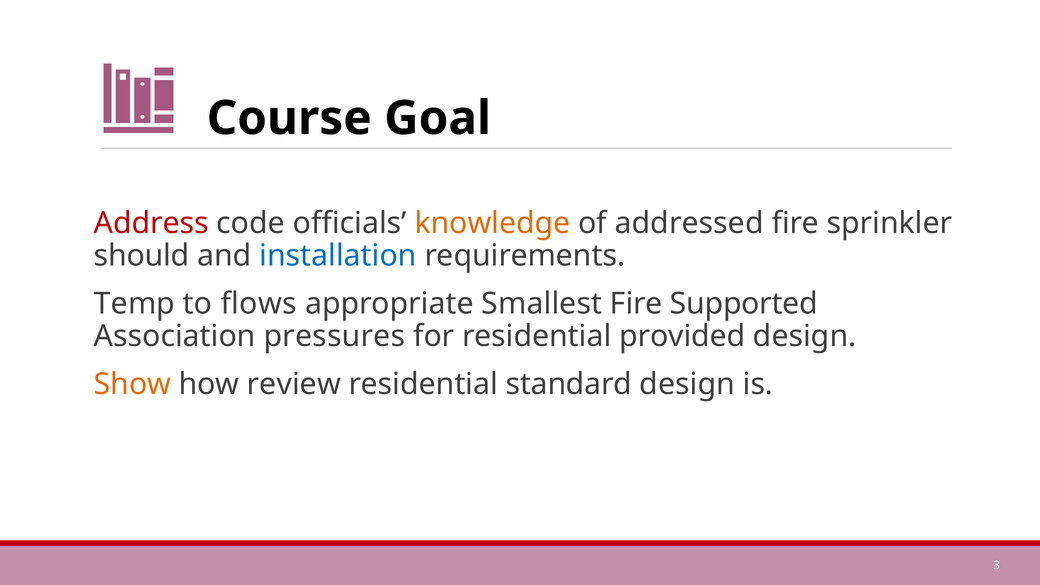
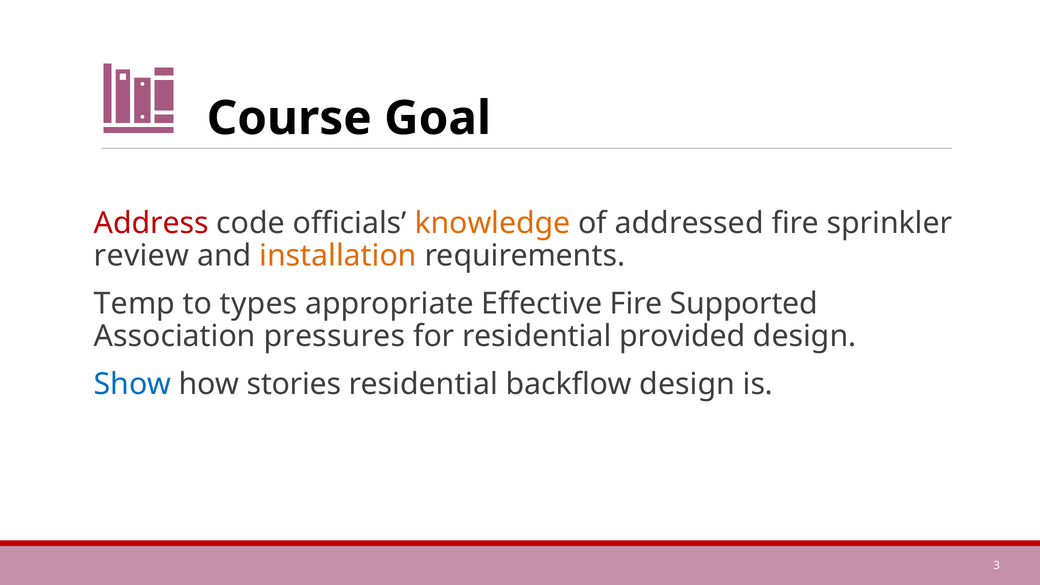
should: should -> review (141, 256)
installation colour: blue -> orange (338, 256)
flows: flows -> types (259, 304)
Smallest: Smallest -> Effective (542, 304)
Show colour: orange -> blue (133, 384)
review: review -> stories (294, 384)
standard: standard -> backflow (569, 384)
